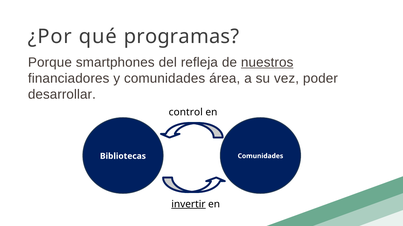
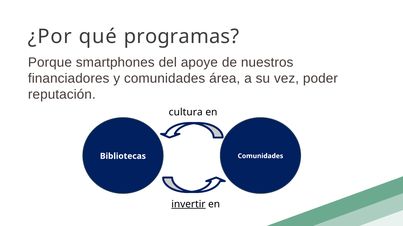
refleja: refleja -> apoye (199, 63)
nuestros underline: present -> none (267, 63)
desarrollar: desarrollar -> reputación (62, 95)
control: control -> cultura (186, 113)
